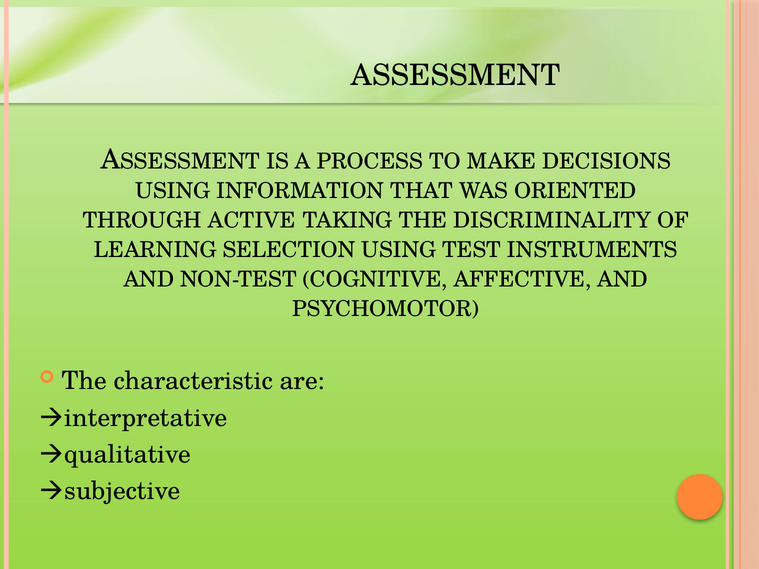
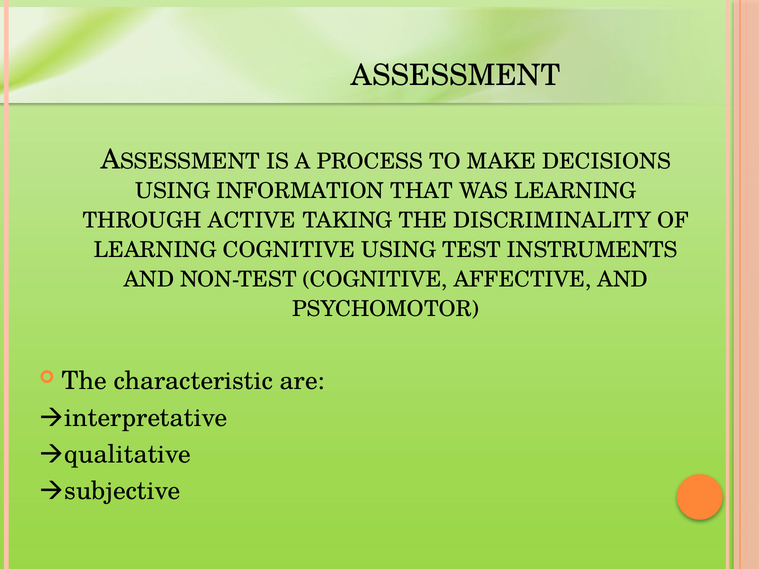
WAS ORIENTED: ORIENTED -> LEARNING (575, 191)
LEARNING SELECTION: SELECTION -> COGNITIVE (289, 250)
